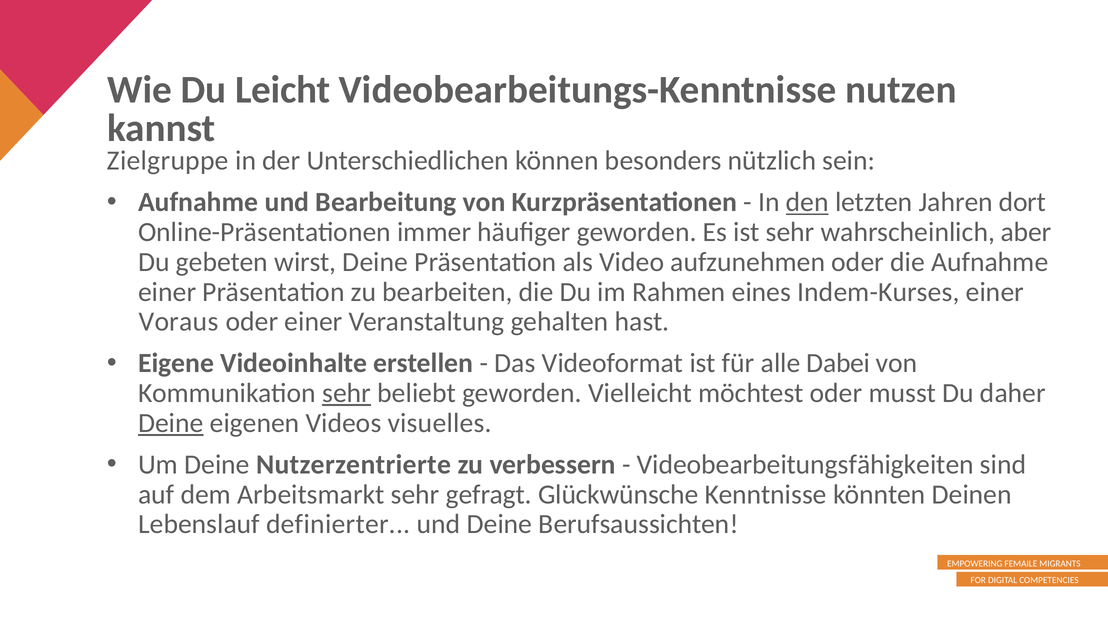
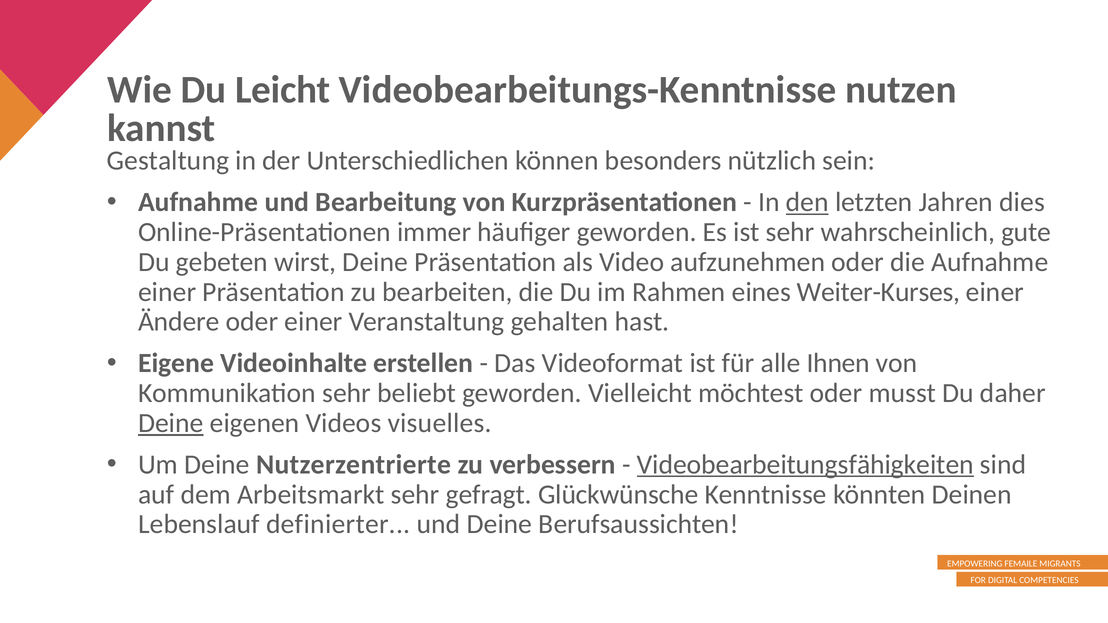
Zielgruppe: Zielgruppe -> Gestaltung (168, 161)
dort: dort -> dies (1022, 202)
aber: aber -> gute (1026, 232)
Indem-Kurses: Indem-Kurses -> Weiter-Kurses (879, 292)
Voraus: Voraus -> Ändere (179, 322)
Dabei: Dabei -> Ihnen (838, 363)
sehr underline: present -> none (347, 393)
Videobearbeitungsfähigkeiten underline: none -> present (805, 465)
